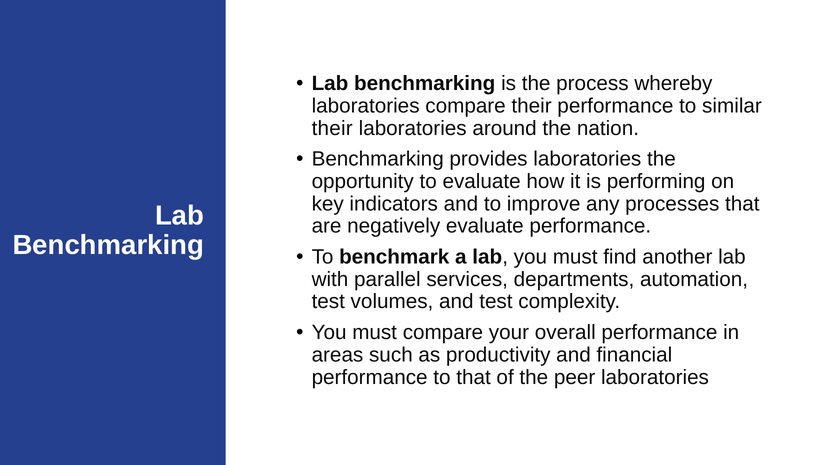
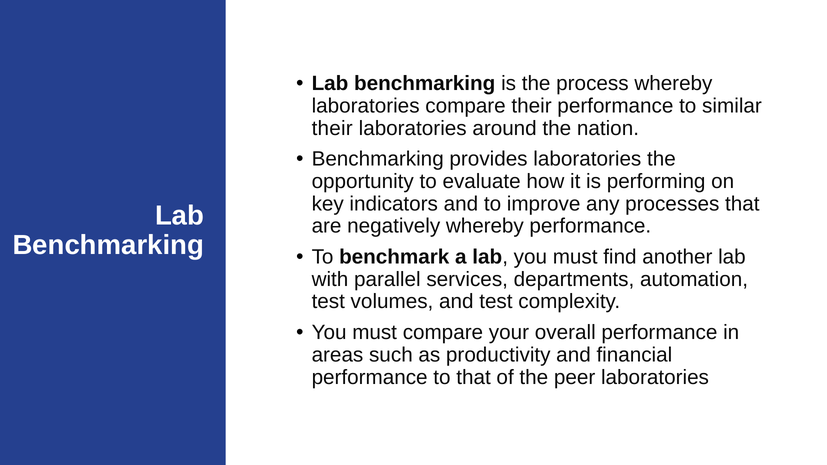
negatively evaluate: evaluate -> whereby (485, 226)
